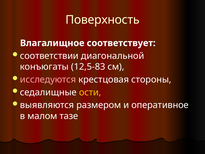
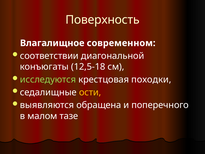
соответствует: соответствует -> современном (121, 43)
12,5-83: 12,5-83 -> 12,5-18 (88, 67)
исследуются colour: pink -> light green (48, 79)
стороны: стороны -> походки (151, 79)
размером: размером -> обращена (99, 105)
оперативное: оперативное -> поперечного (160, 105)
